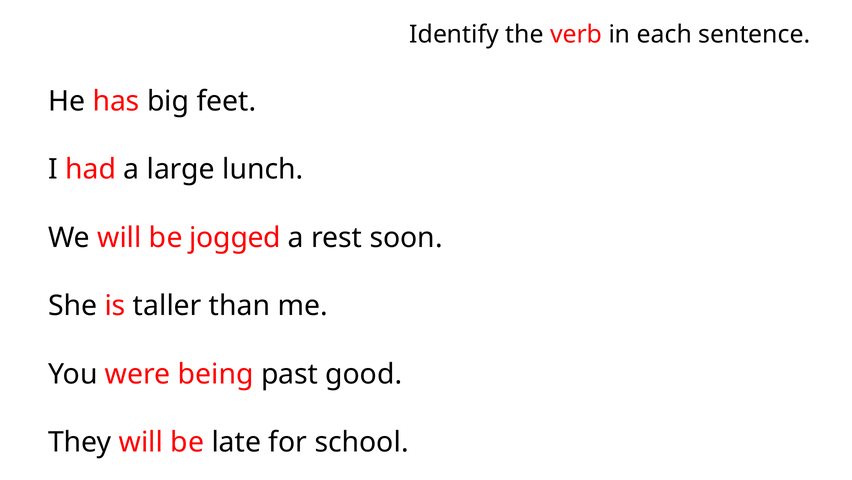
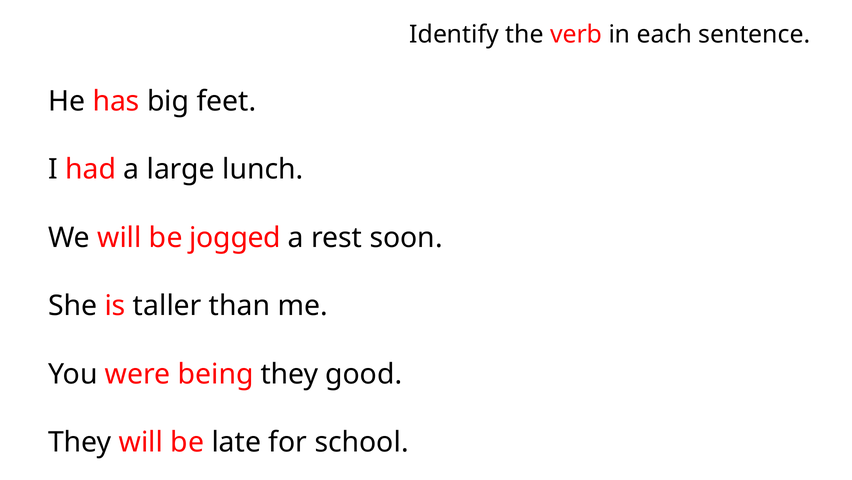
being past: past -> they (290, 374)
